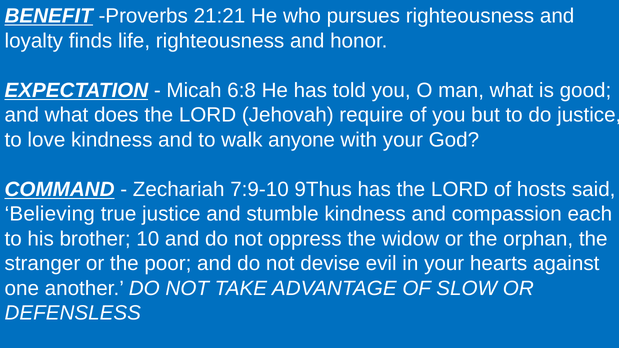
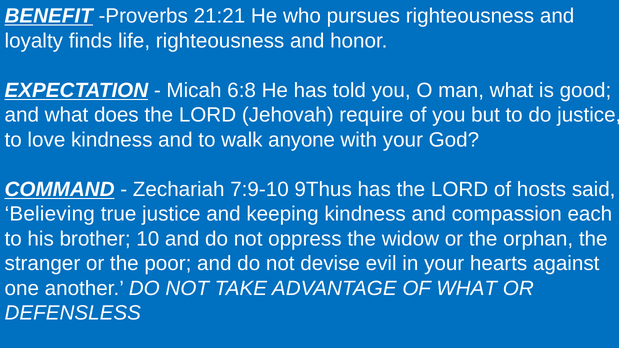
stumble: stumble -> keeping (283, 214)
OF SLOW: SLOW -> WHAT (467, 288)
